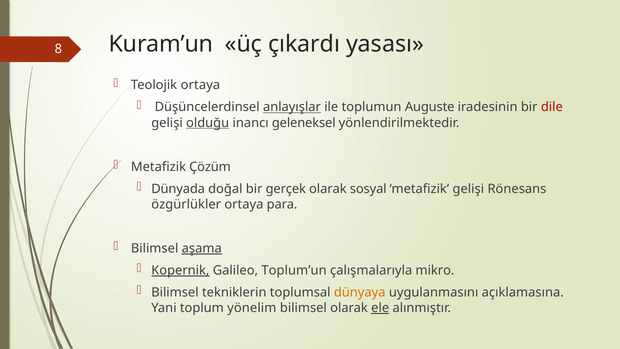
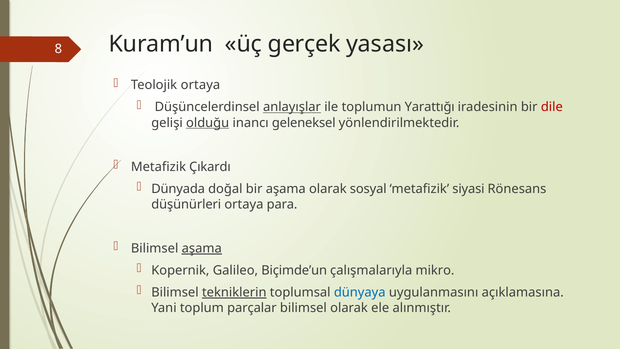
çıkardı: çıkardı -> gerçek (304, 44)
Auguste: Auguste -> Yarattığı (430, 107)
Çözüm: Çözüm -> Çıkardı (210, 167)
bir gerçek: gerçek -> aşama (286, 189)
metafizik gelişi: gelişi -> siyasi (468, 189)
özgürlükler: özgürlükler -> düşünürleri (186, 204)
Kopernik underline: present -> none (180, 270)
Toplum’un: Toplum’un -> Biçimde’un (294, 270)
tekniklerin underline: none -> present (234, 292)
dünyaya colour: orange -> blue (360, 292)
yönelim: yönelim -> parçalar (252, 308)
ele underline: present -> none (380, 308)
